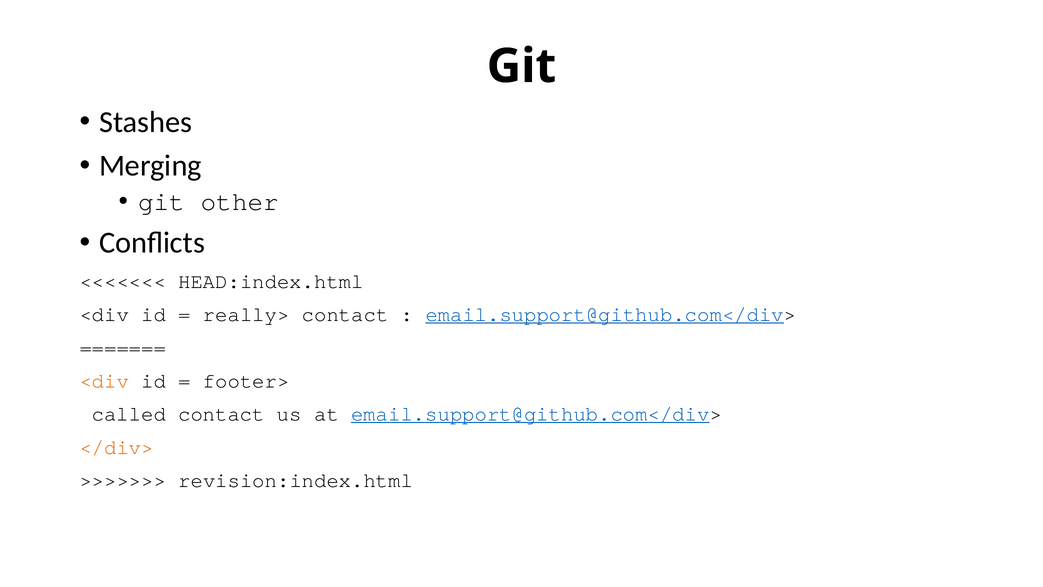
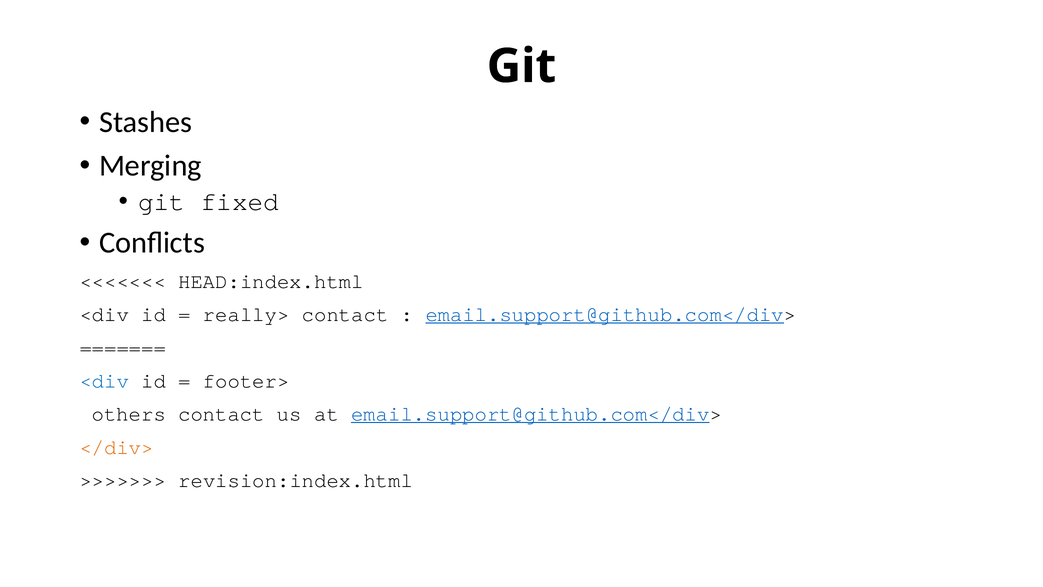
other: other -> fixed (240, 202)
<div colour: orange -> blue (104, 381)
called: called -> others (129, 414)
